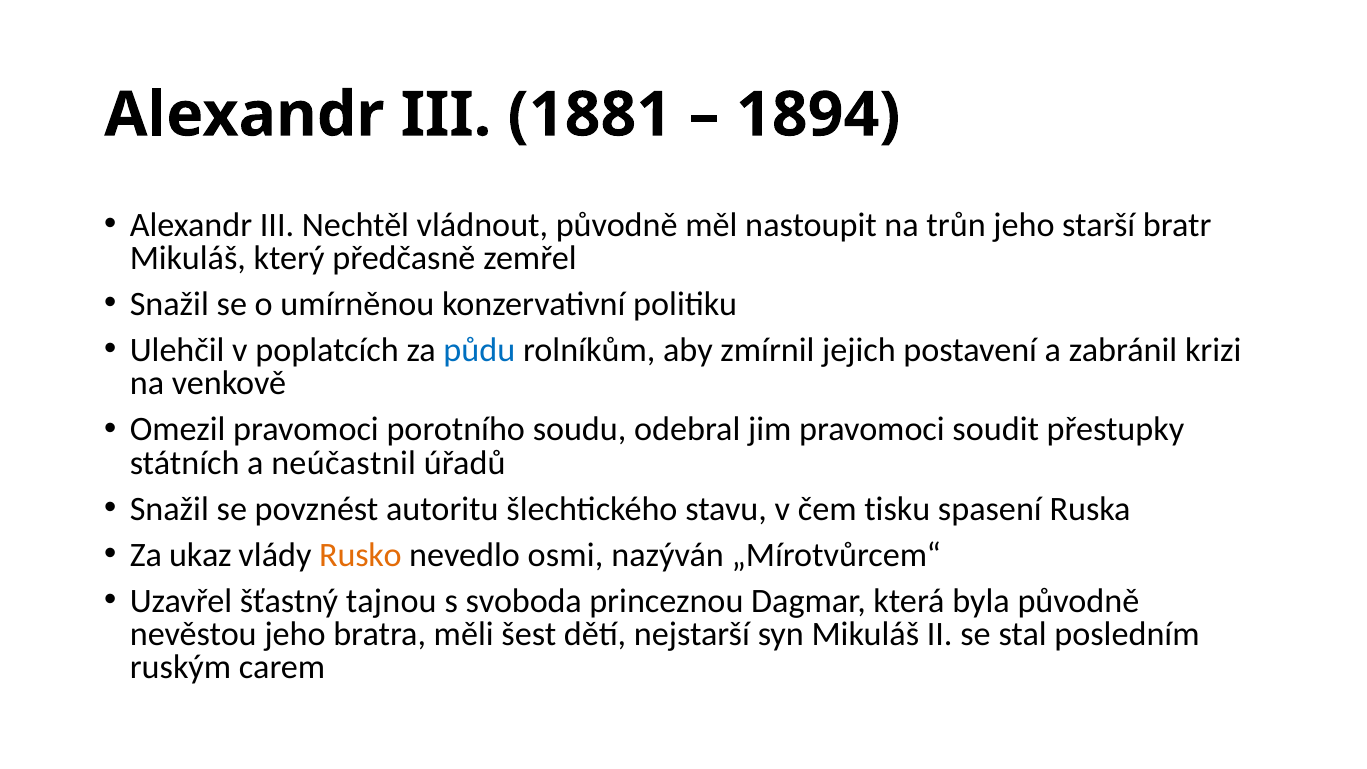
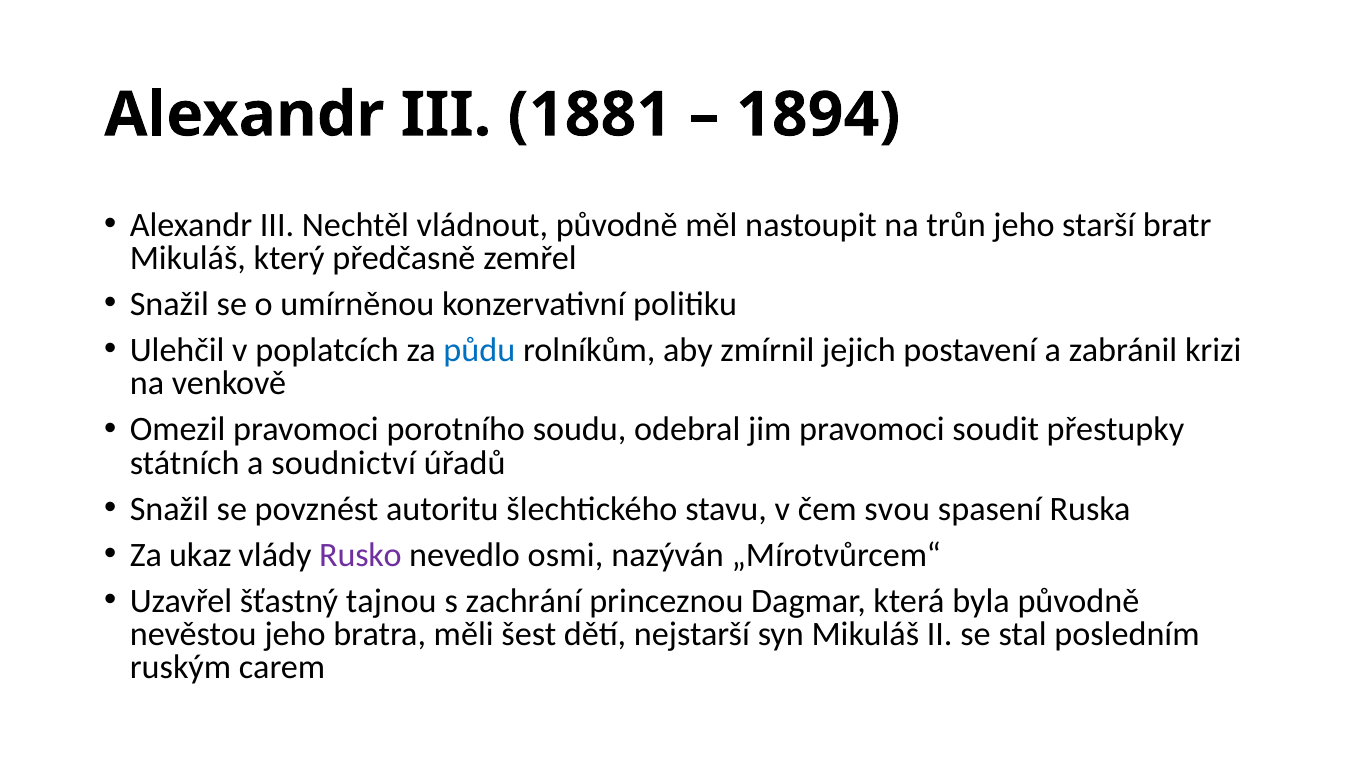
neúčastnil: neúčastnil -> soudnictví (344, 463)
tisku: tisku -> svou (897, 509)
Rusko colour: orange -> purple (360, 555)
svoboda: svoboda -> zachrání (524, 601)
